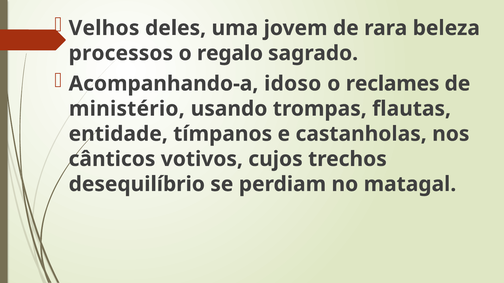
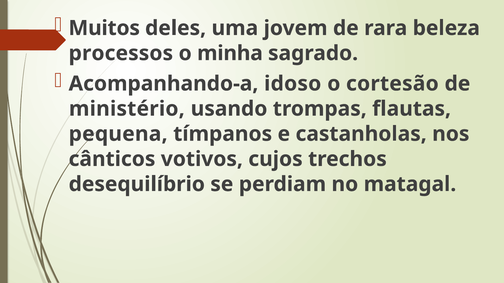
Velhos: Velhos -> Muitos (104, 28)
regalo: regalo -> minha (230, 53)
reclames: reclames -> cortesão (392, 84)
entidade: entidade -> pequena (118, 134)
